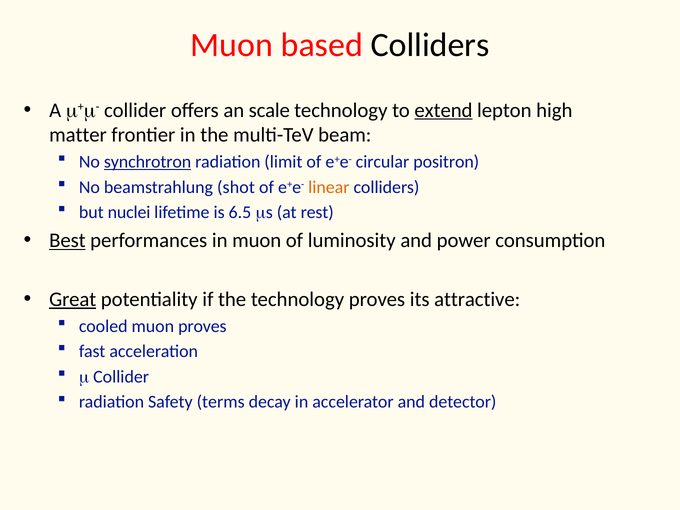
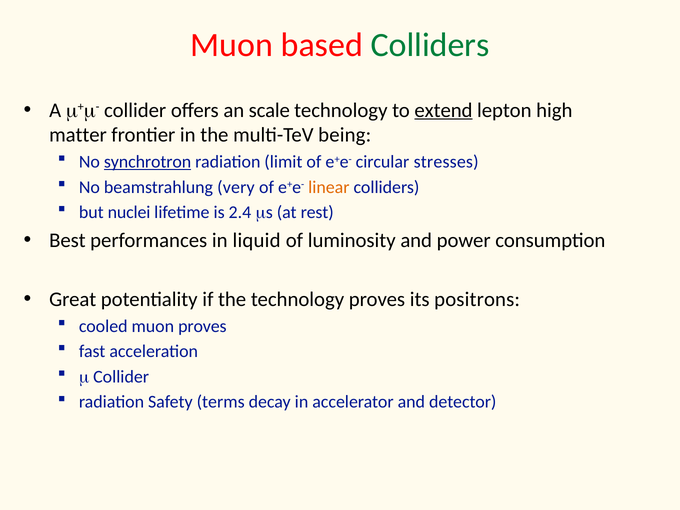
Colliders colour: black -> green (430, 45)
beam: beam -> being (345, 135)
positron: positron -> stresses (446, 162)
shot: shot -> very (236, 187)
6.5: 6.5 -> 2.4 (240, 213)
Best underline: present -> none (67, 240)
in muon: muon -> liquid (257, 240)
Great underline: present -> none (73, 299)
attractive: attractive -> positrons (477, 299)
